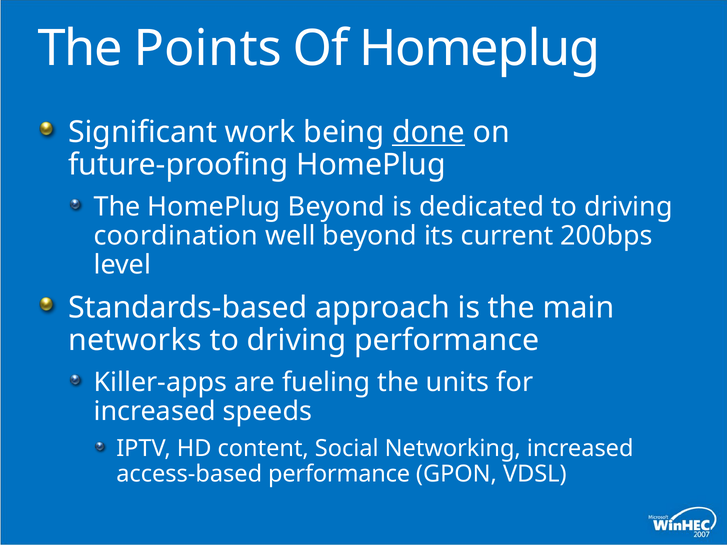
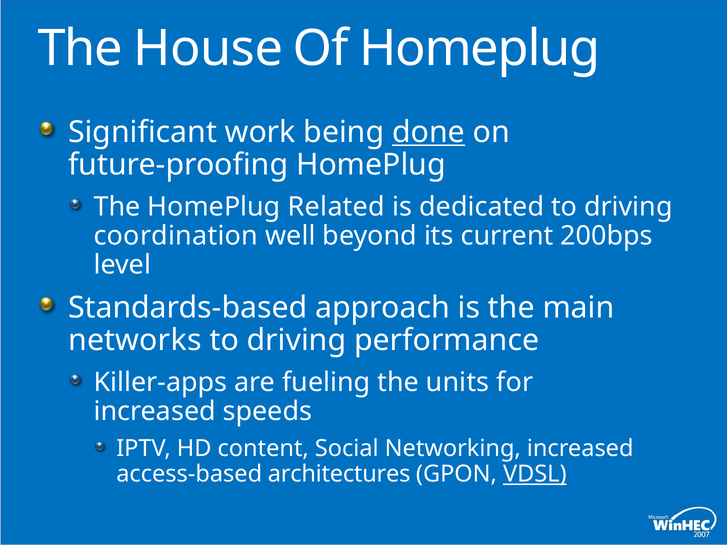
Points: Points -> House (208, 49)
HomePlug Beyond: Beyond -> Related (336, 207)
access-based performance: performance -> architectures (339, 474)
VDSL underline: none -> present (535, 474)
